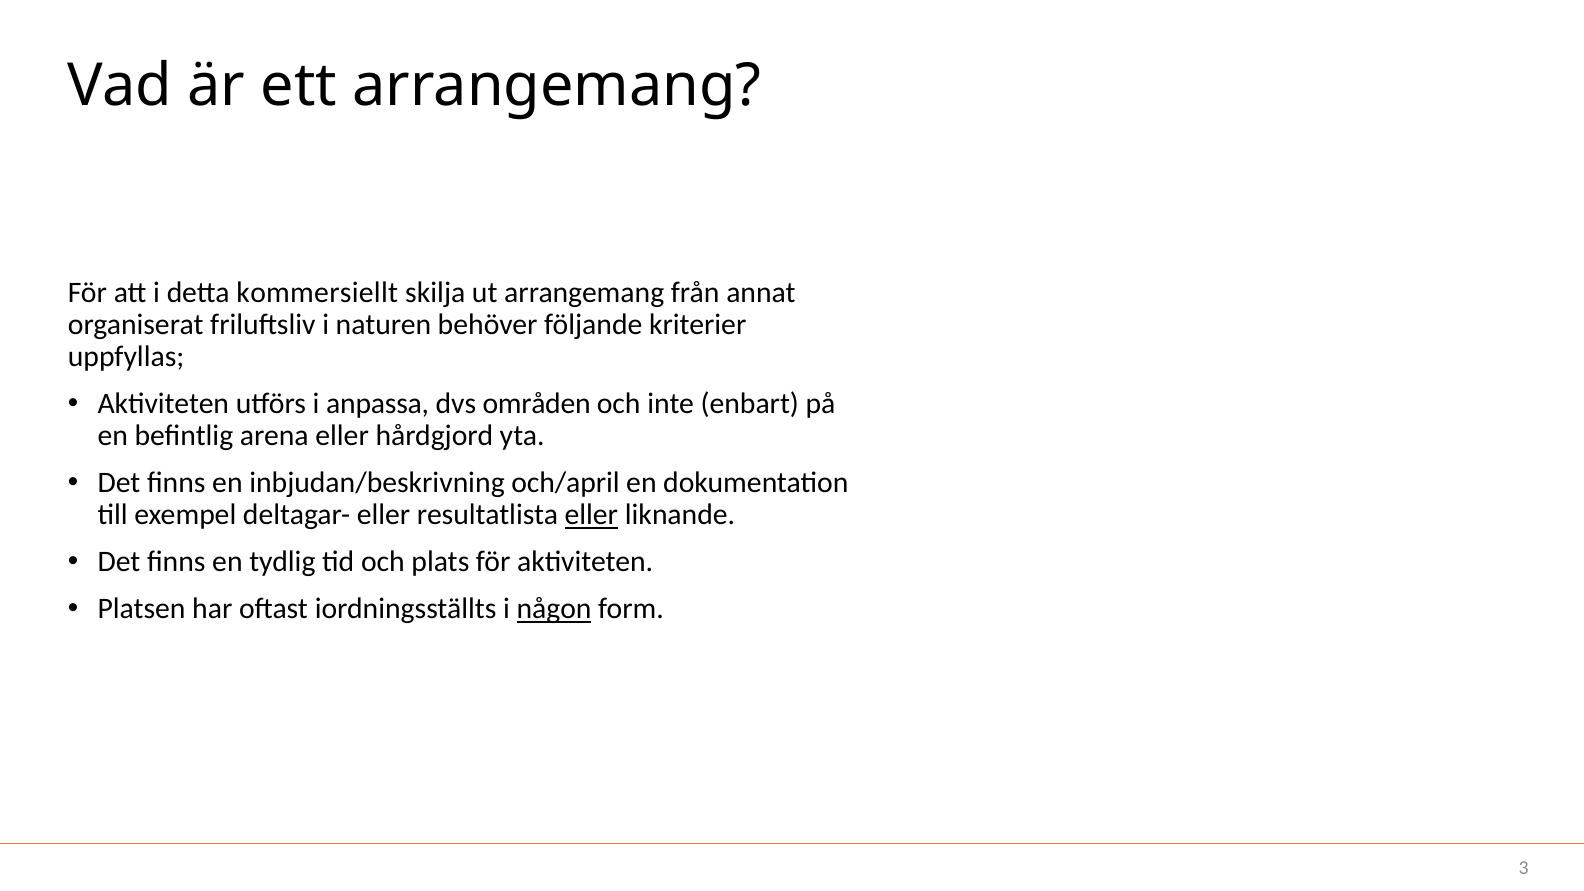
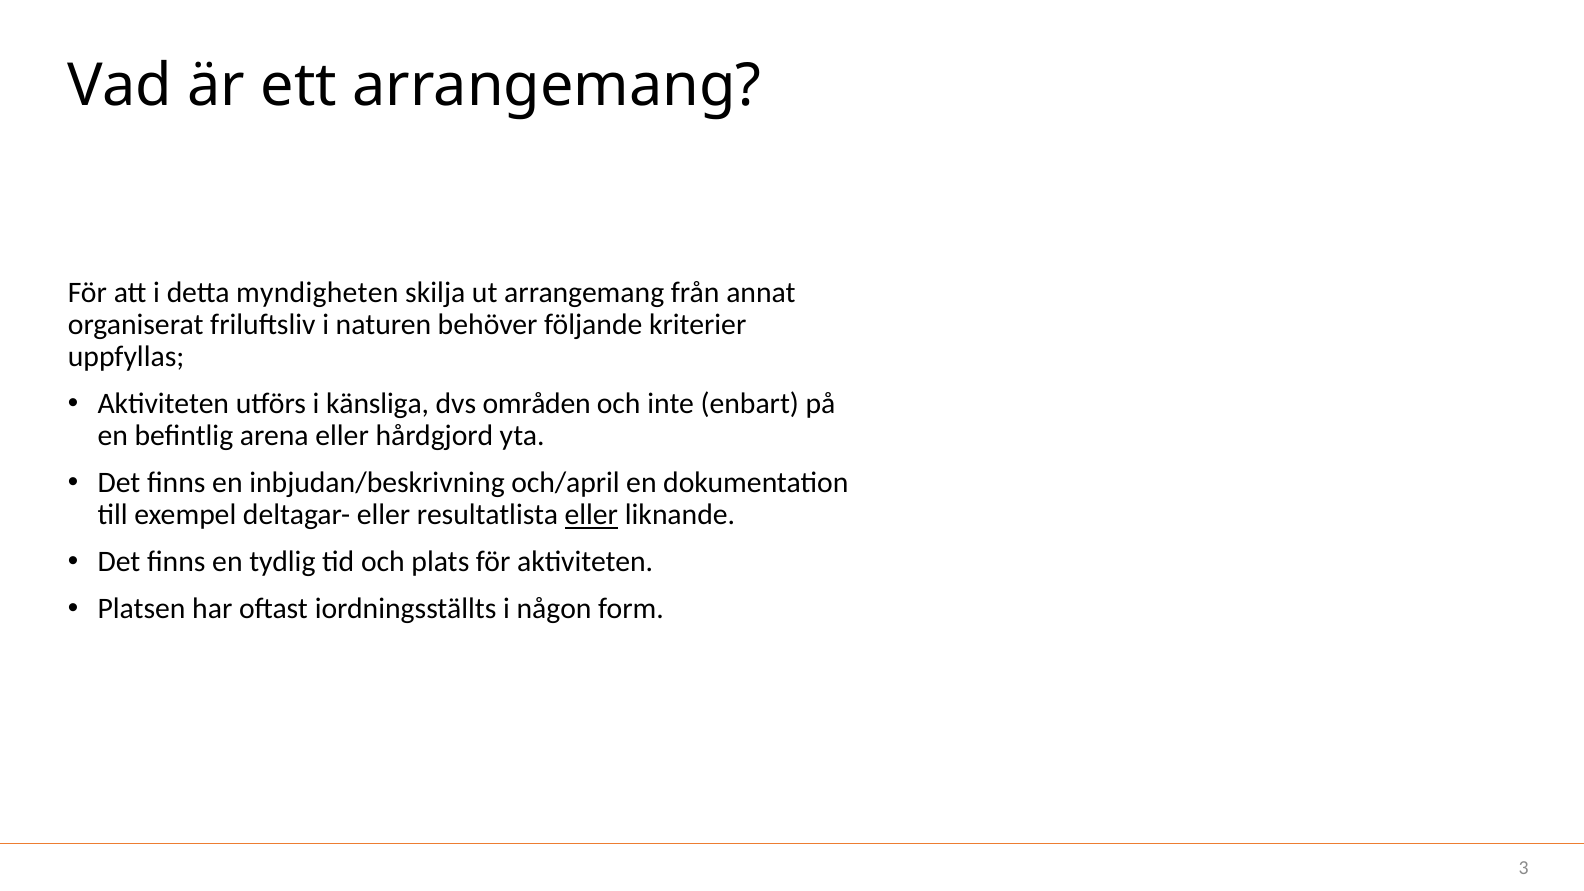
kommersiellt: kommersiellt -> myndigheten (317, 293)
anpassa: anpassa -> känsliga (378, 404)
någon underline: present -> none (554, 609)
